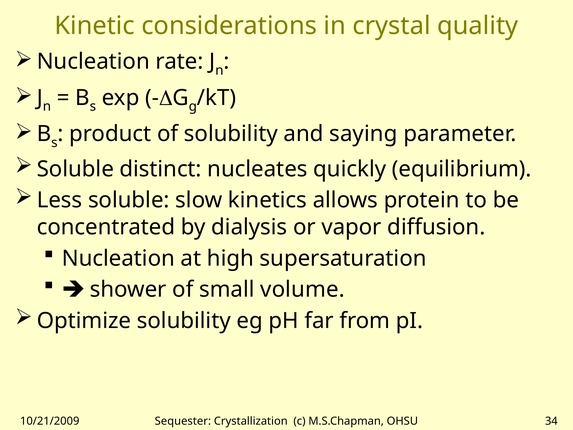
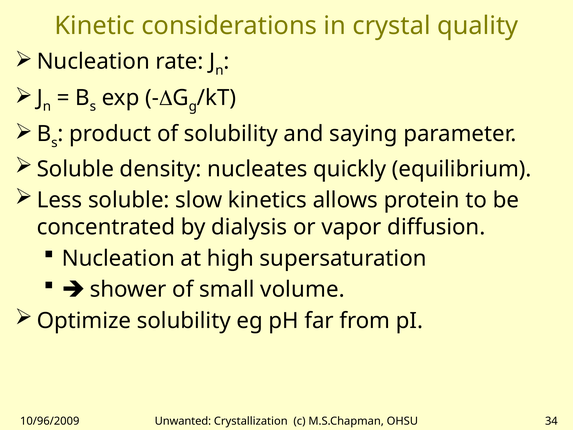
distinct: distinct -> density (161, 169)
10/21/2009: 10/21/2009 -> 10/96/2009 (50, 421)
Sequester: Sequester -> Unwanted (183, 421)
